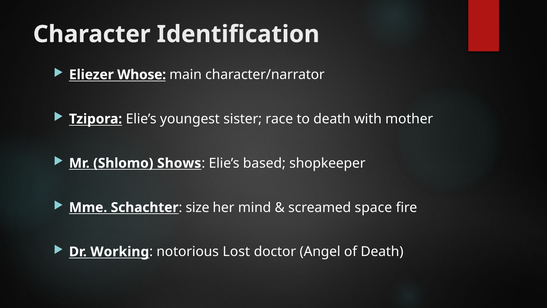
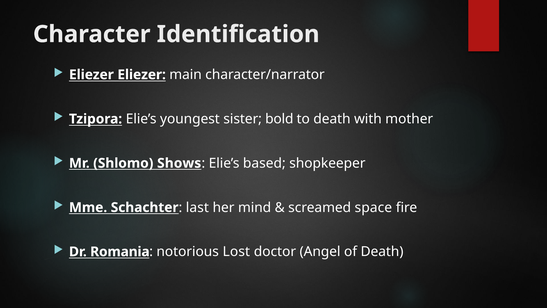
Eliezer Whose: Whose -> Eliezer (142, 75)
race: race -> bold (279, 119)
size: size -> last (197, 207)
Working: Working -> Romania (120, 252)
